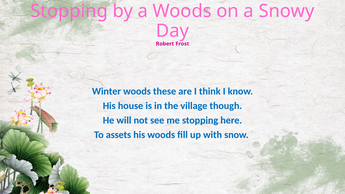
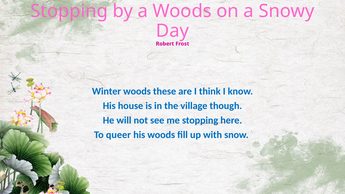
assets: assets -> queer (118, 135)
